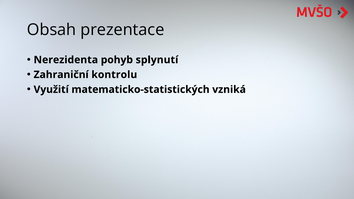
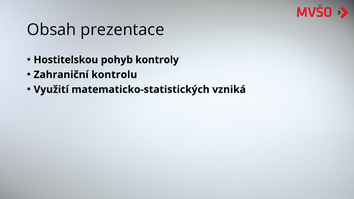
Nerezidenta: Nerezidenta -> Hostitelskou (66, 60)
splynutí: splynutí -> kontroly (157, 60)
